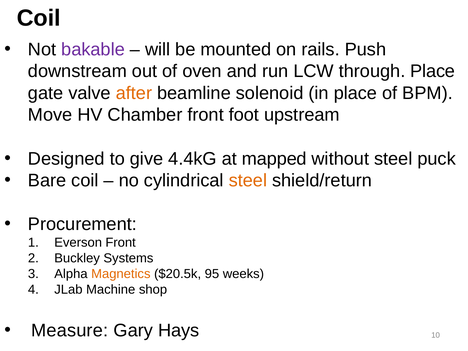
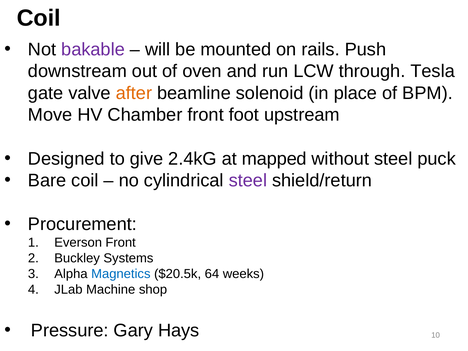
through Place: Place -> Tesla (433, 71)
4.4kG: 4.4kG -> 2.4kG (192, 159)
steel colour: orange -> purple (248, 181)
Magnetics colour: orange -> blue (121, 274)
95: 95 -> 64 (212, 274)
Measure: Measure -> Pressure (70, 330)
